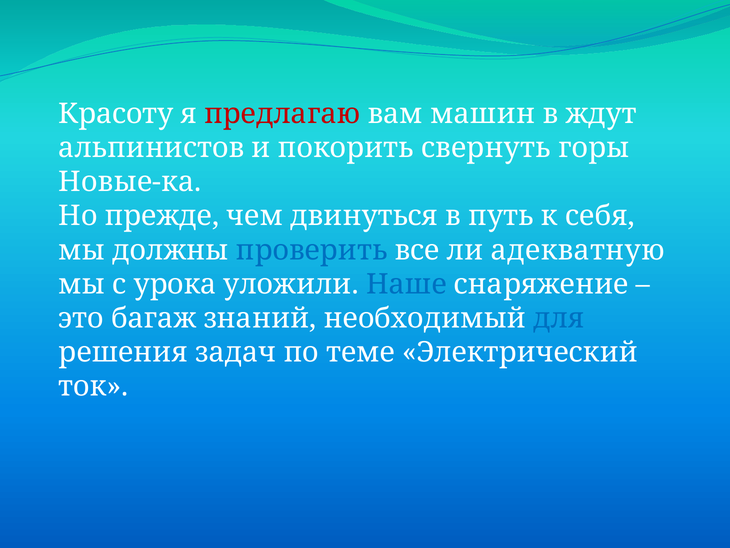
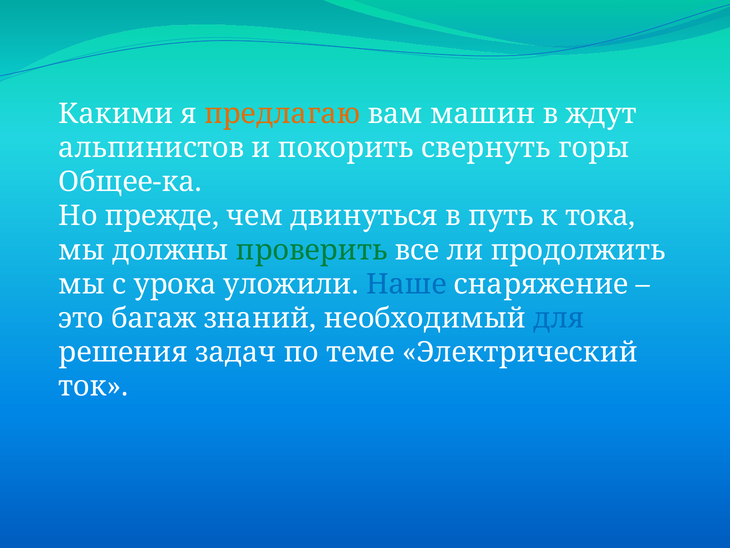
Красоту: Красоту -> Какими (116, 114)
предлагаю colour: red -> orange (282, 114)
Новые-ка: Новые-ка -> Общее-ка (130, 182)
себя: себя -> тока (600, 216)
проверить colour: blue -> green (312, 250)
адекватную: адекватную -> продолжить (578, 250)
